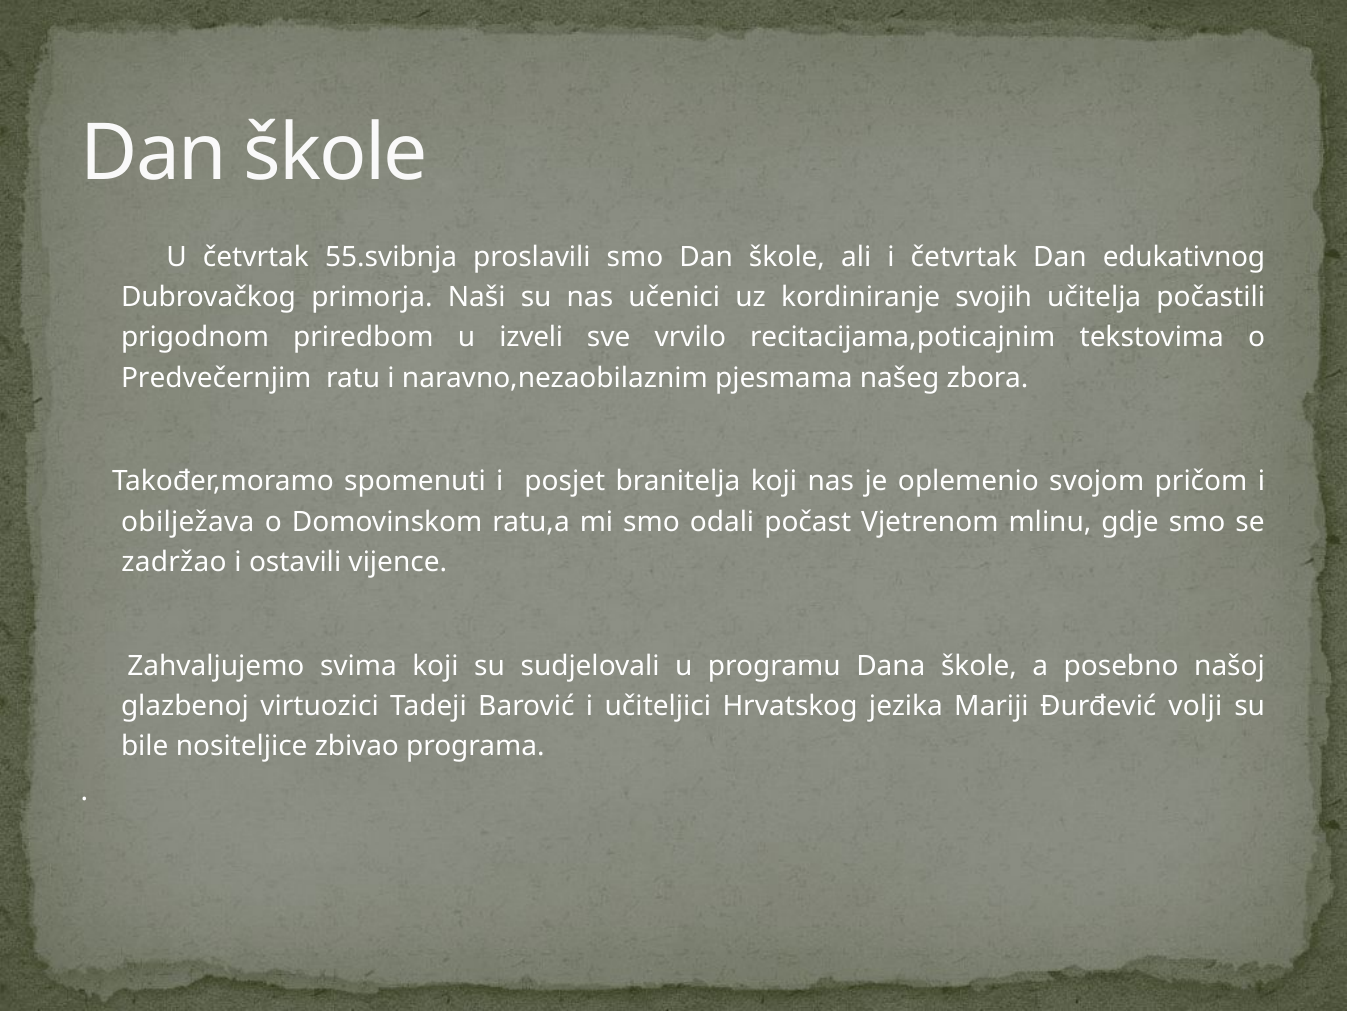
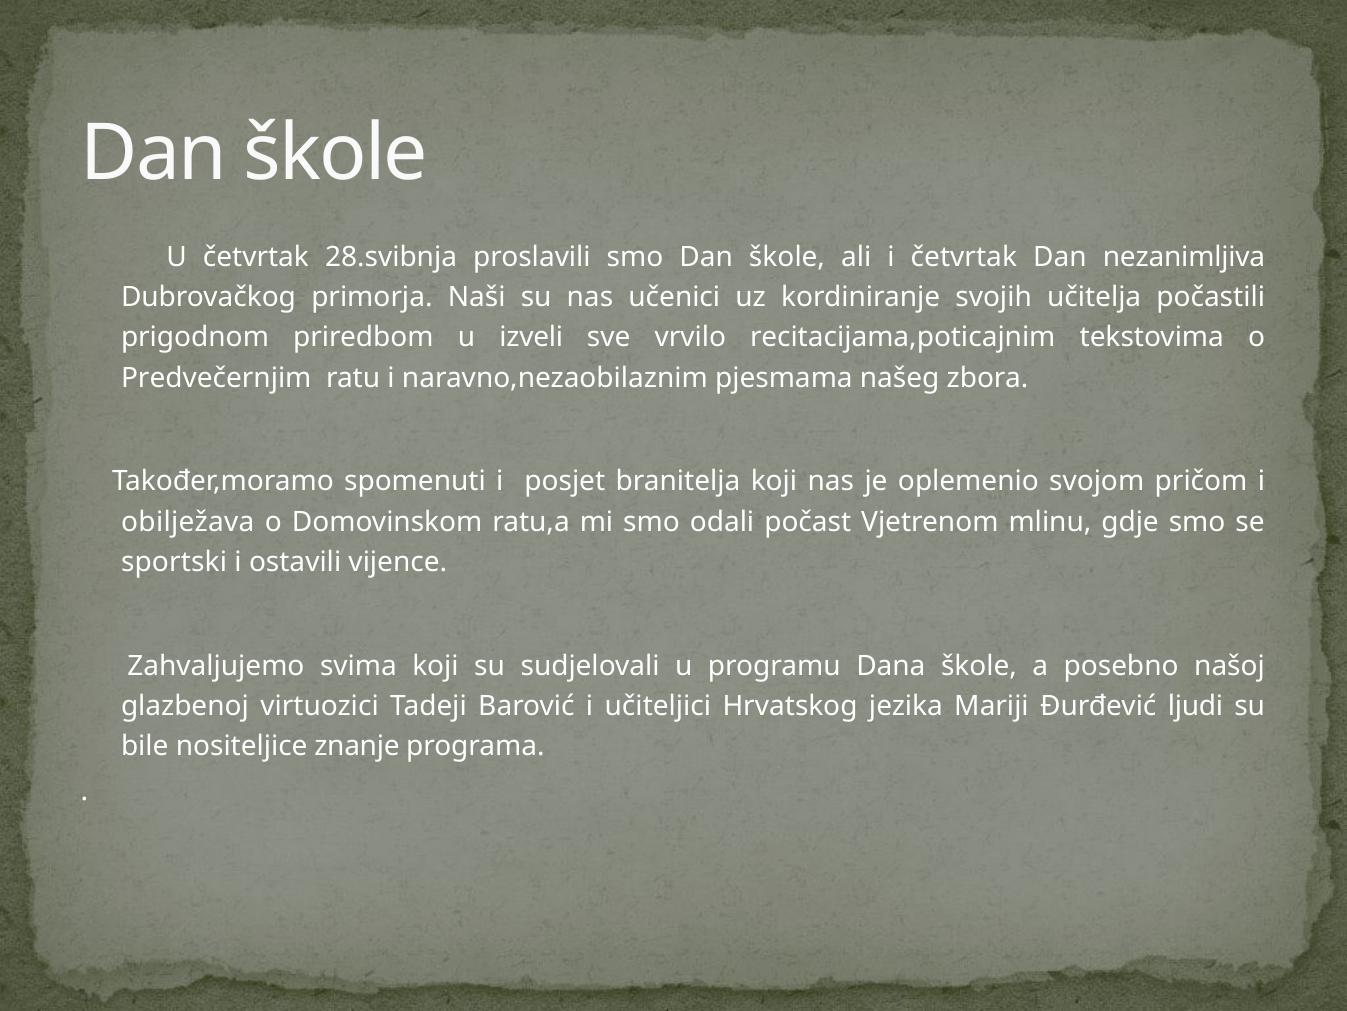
55.svibnja: 55.svibnja -> 28.svibnja (391, 257)
edukativnog: edukativnog -> nezanimljiva (1184, 257)
zadržao: zadržao -> sportski (174, 562)
volji: volji -> ljudi (1196, 706)
zbivao: zbivao -> znanje (357, 746)
